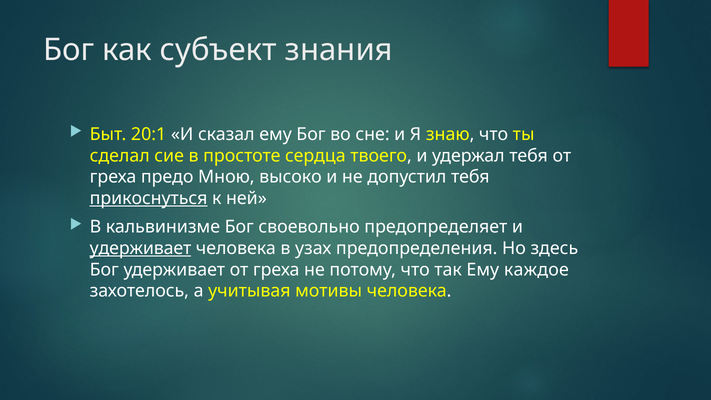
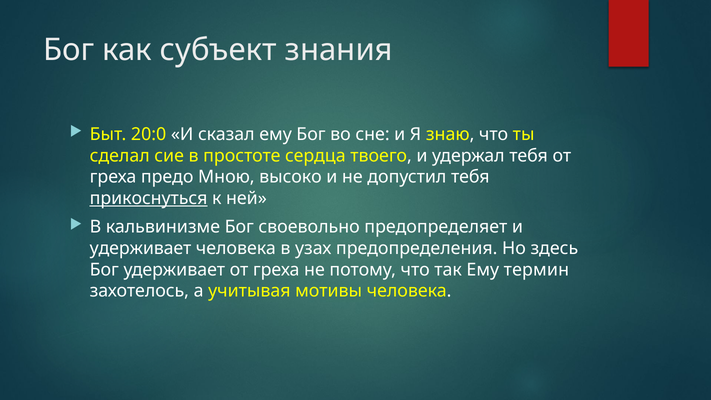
20:1: 20:1 -> 20:0 (149, 134)
удерживает underline: present -> none (141, 248)
каждое: каждое -> термин (536, 270)
